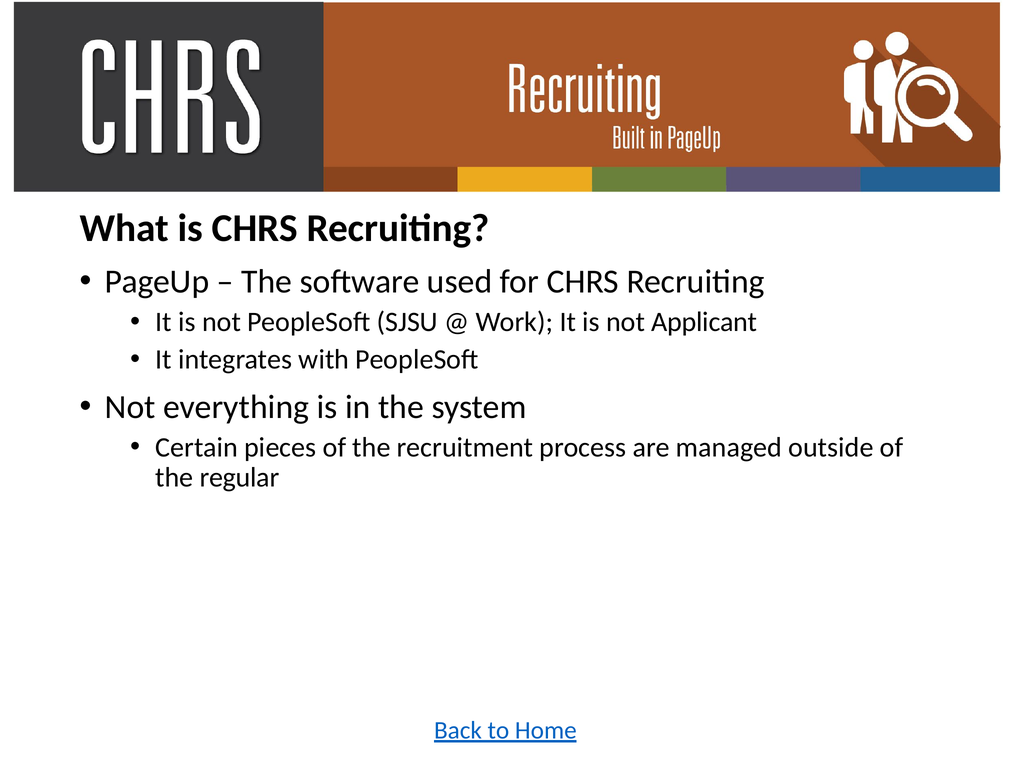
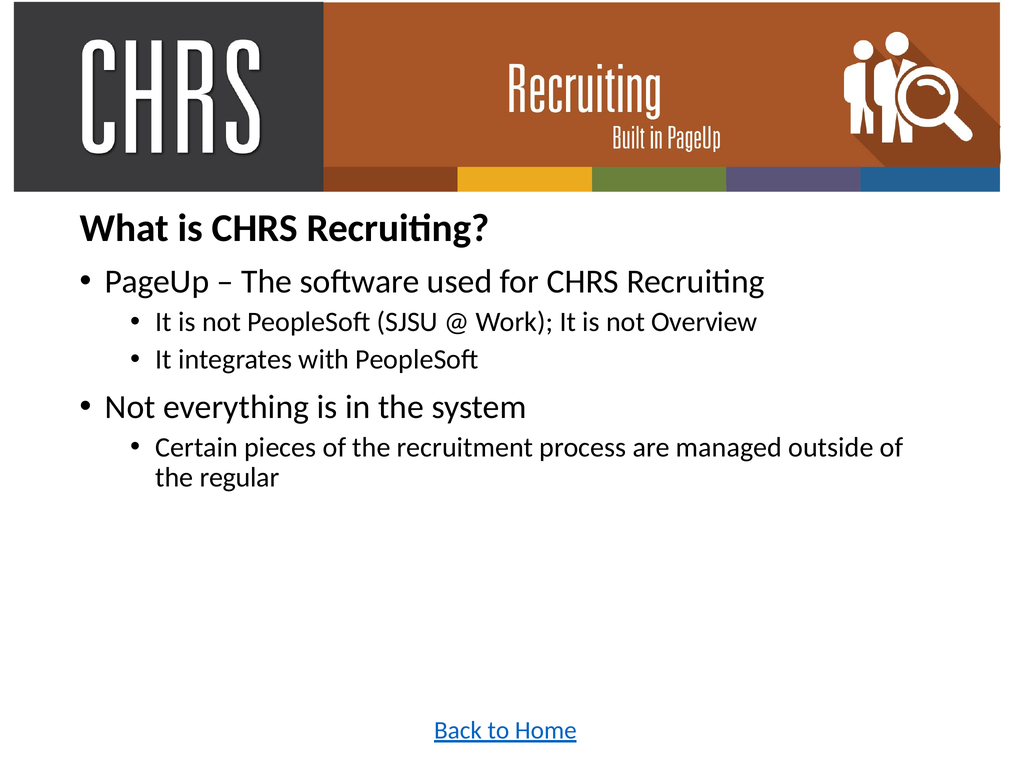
Applicant: Applicant -> Overview (704, 322)
